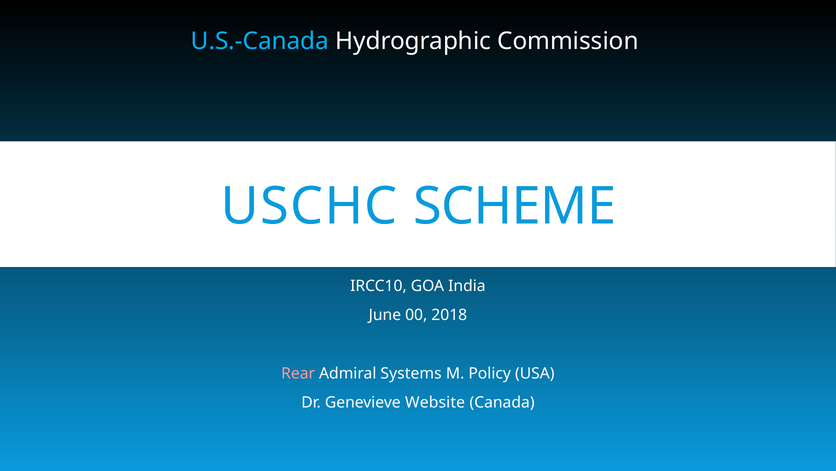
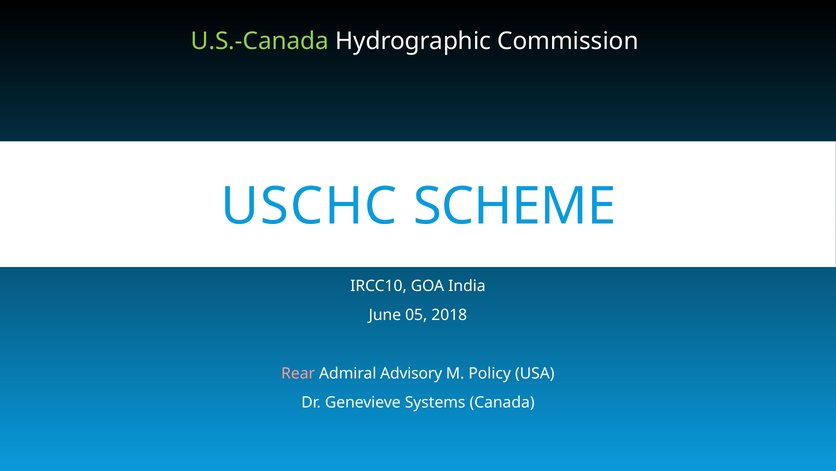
U.S.-Canada colour: light blue -> light green (260, 41)
00: 00 -> 05 (416, 315)
Systems: Systems -> Advisory (411, 373)
Website: Website -> Systems (435, 402)
